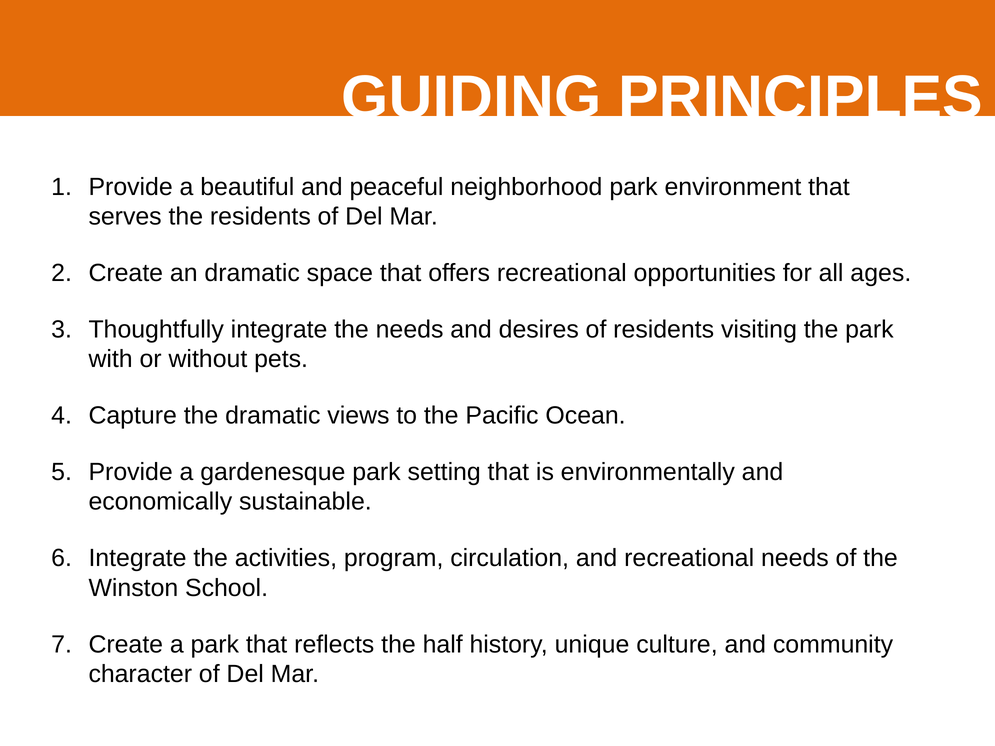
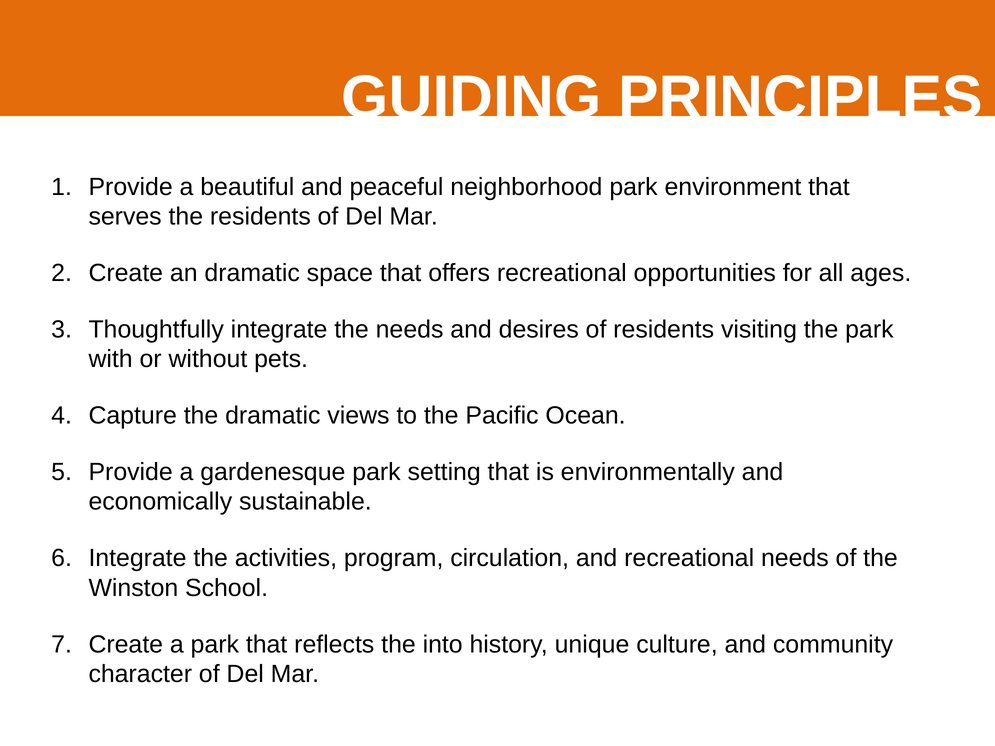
half: half -> into (443, 645)
